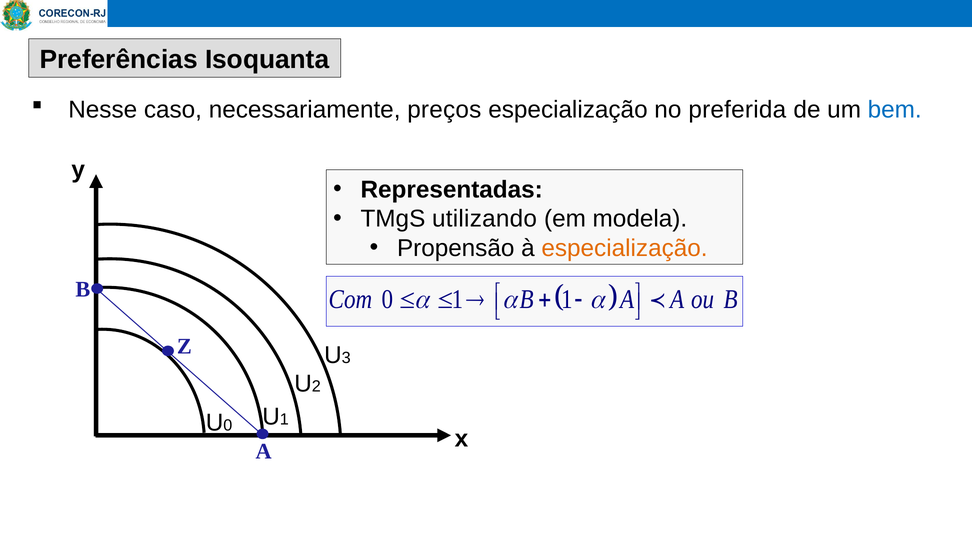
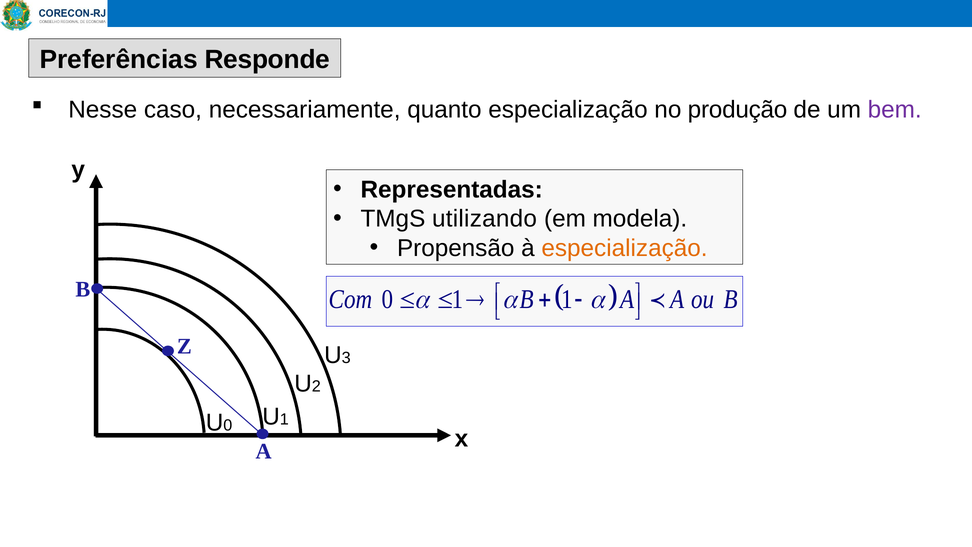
Isoquanta: Isoquanta -> Responde (267, 60)
preços: preços -> quanto (444, 110)
preferida: preferida -> produção (738, 110)
bem colour: blue -> purple (895, 110)
